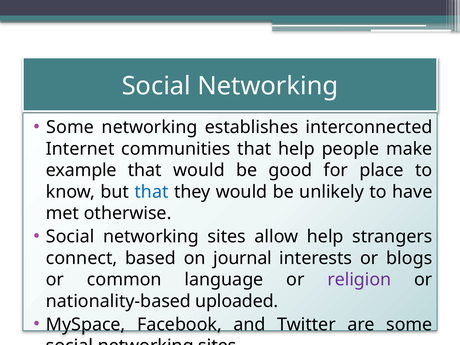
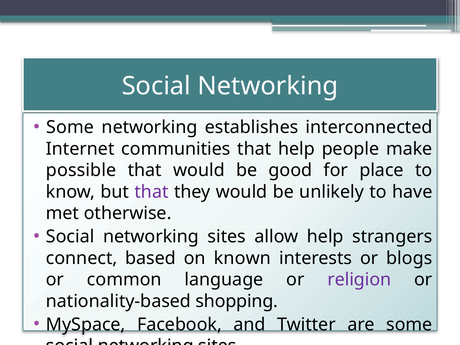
example: example -> possible (81, 170)
that colour: blue -> purple (151, 192)
journal: journal -> known (242, 258)
uploaded: uploaded -> shopping (237, 301)
